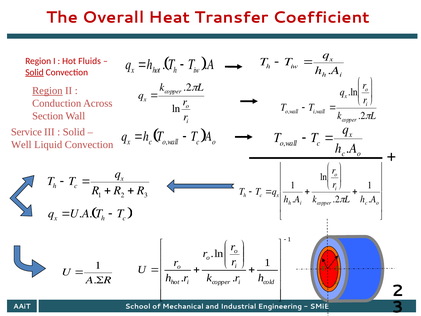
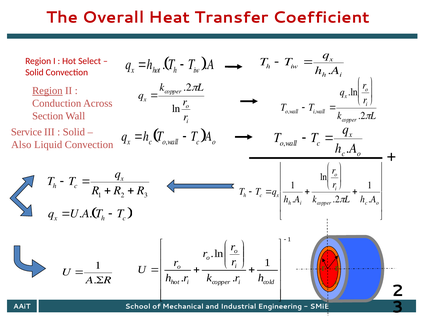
Fluids: Fluids -> Select (90, 61)
Solid underline: present -> none (34, 72)
Well: Well -> Also (21, 145)
